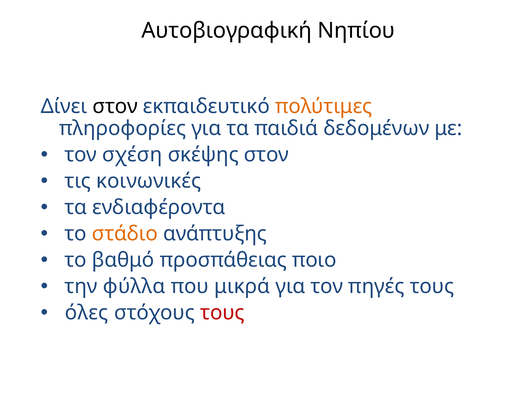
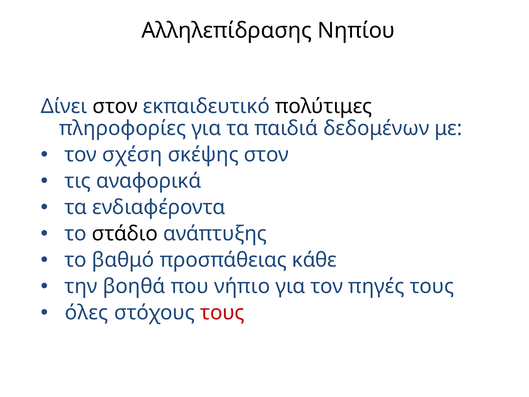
Αυτοβιογραφική: Αυτοβιογραφική -> Αλληλεπίδρασης (227, 31)
πολύτιμες colour: orange -> black (324, 106)
κοινωνικές: κοινωνικές -> αναφορικά (149, 181)
στάδιο colour: orange -> black (125, 234)
ποιο: ποιο -> κάθε (314, 260)
φύλλα: φύλλα -> βοηθά (134, 286)
μικρά: μικρά -> νήπιο (242, 286)
